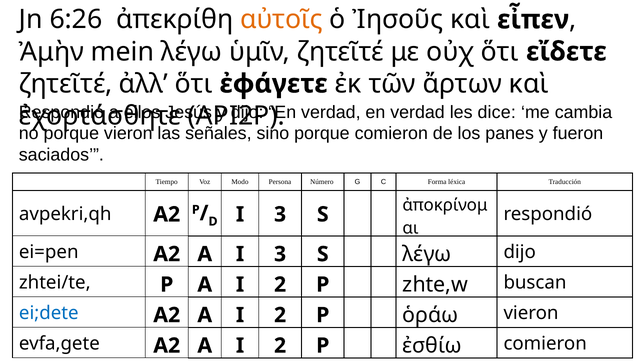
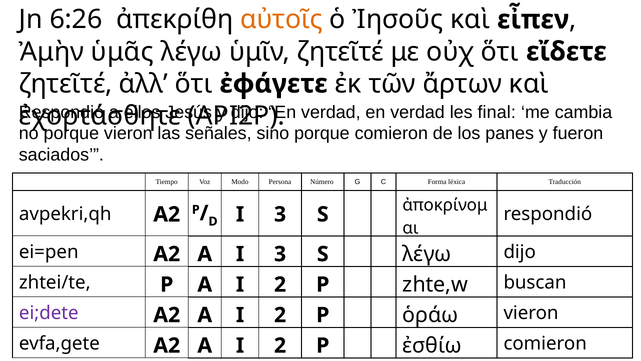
mein: mein -> ὑμᾶς (122, 52)
dice: dice -> final (497, 112)
ei;dete colour: blue -> purple (49, 313)
